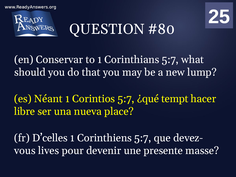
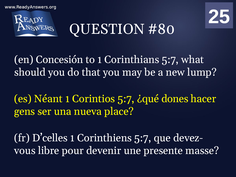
Conservar: Conservar -> Concesión (60, 60)
tempt: tempt -> dones (175, 99)
libre: libre -> gens (25, 111)
lives: lives -> libre (49, 151)
